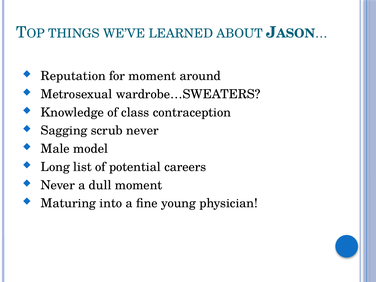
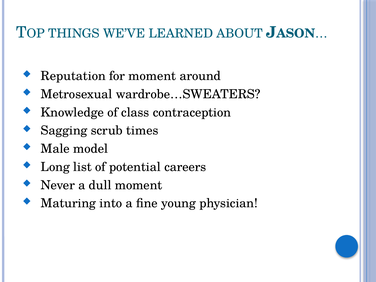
scrub never: never -> times (142, 131)
